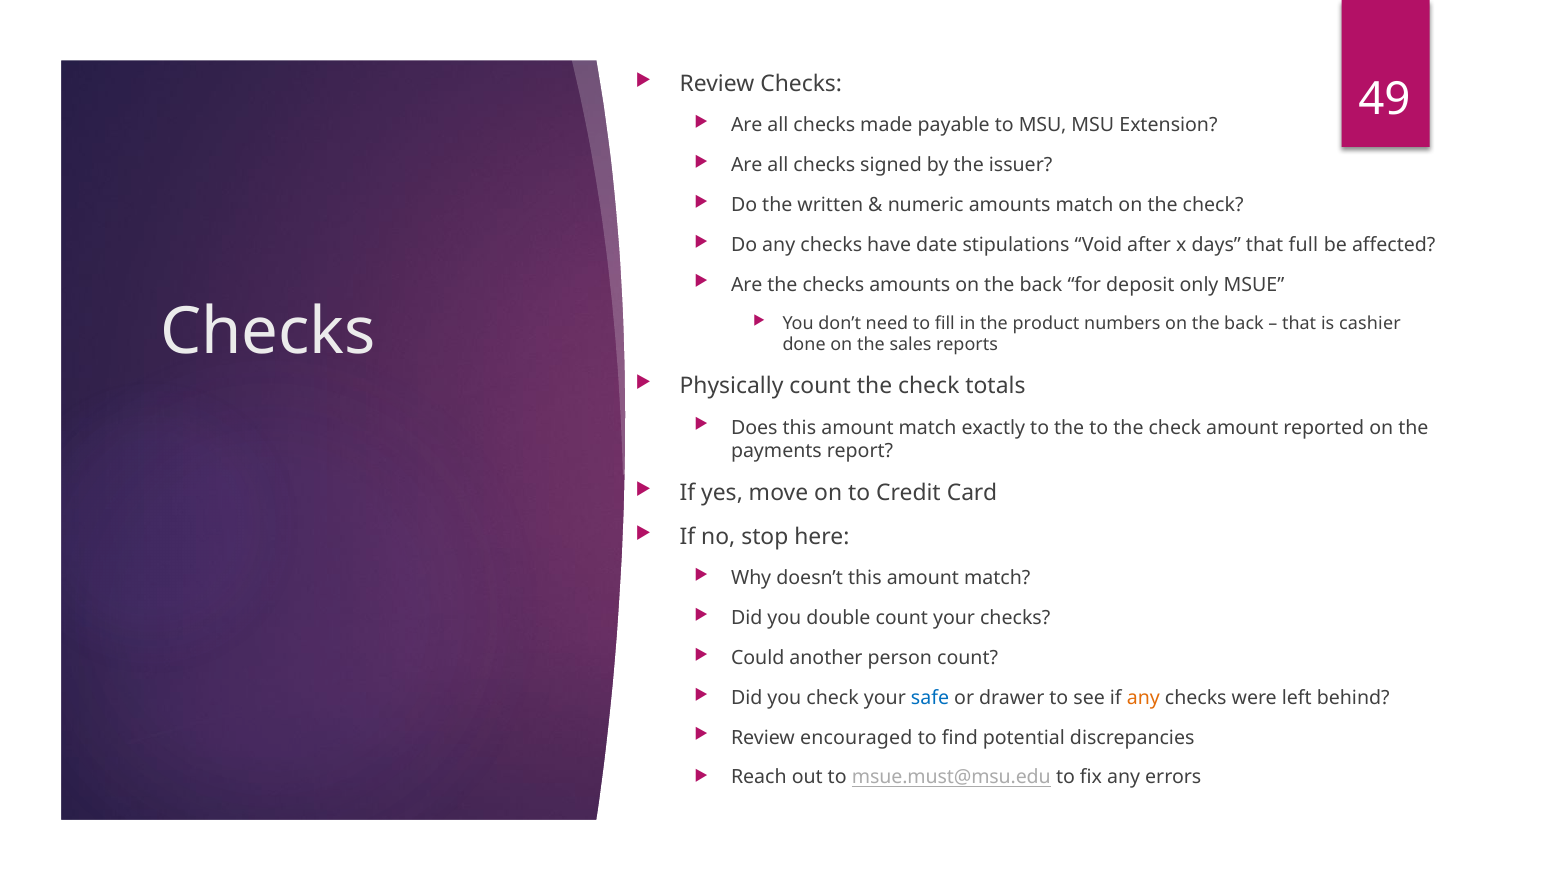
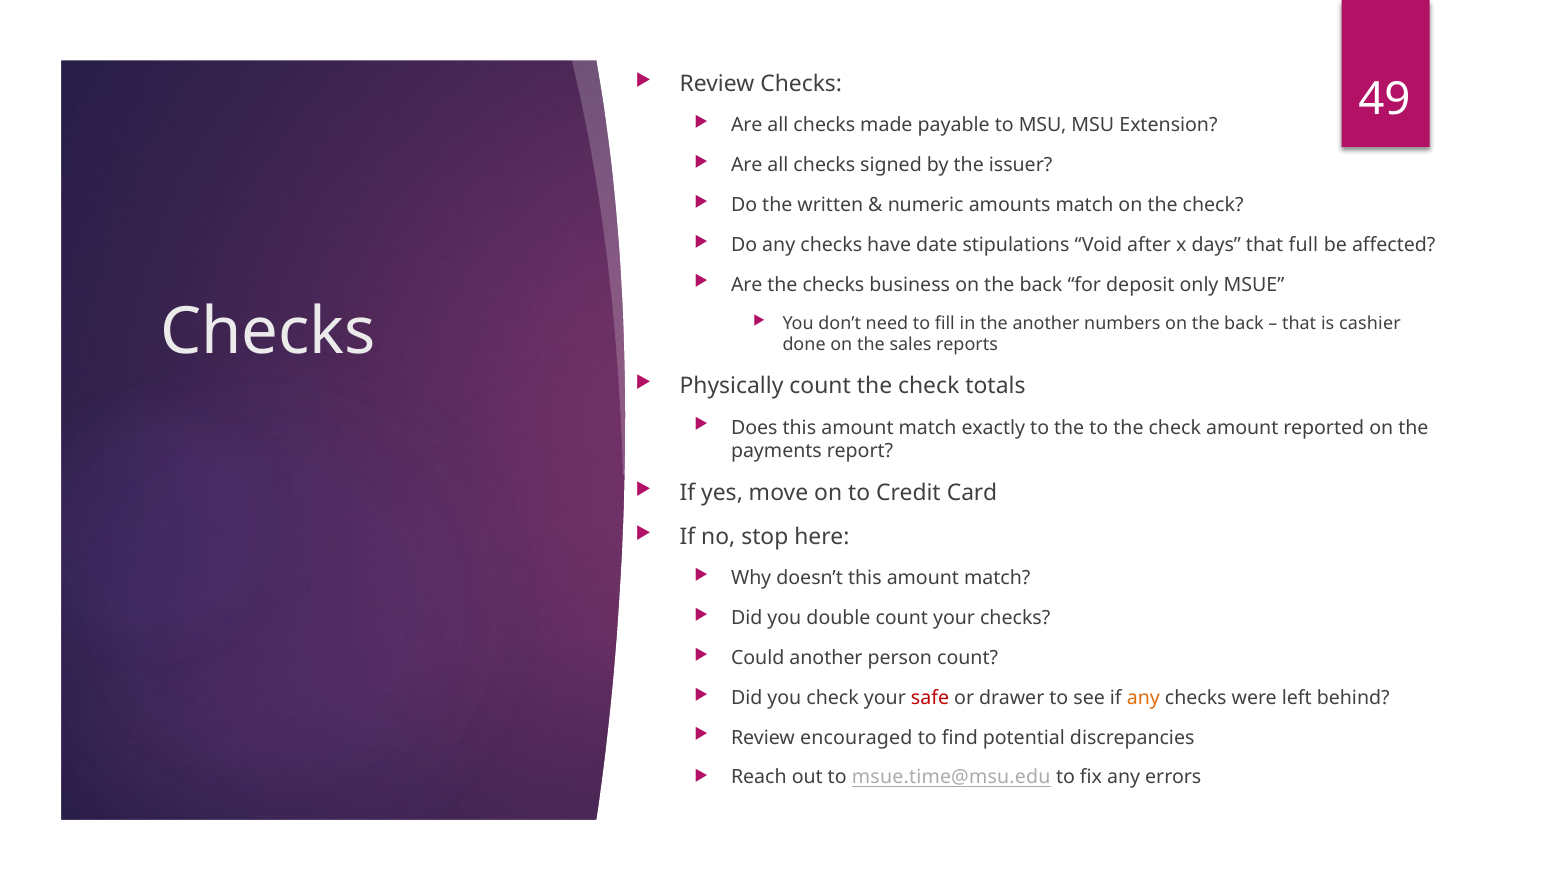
checks amounts: amounts -> business (910, 285)
the product: product -> another (1046, 323)
safe colour: blue -> red (930, 698)
msue.must@msu.edu: msue.must@msu.edu -> msue.time@msu.edu (951, 778)
